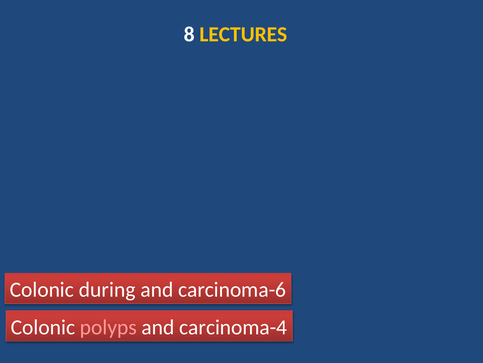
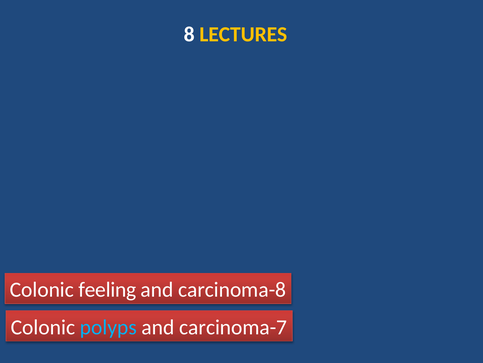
during: during -> feeling (107, 289)
carcinoma-6: carcinoma-6 -> carcinoma-8 (232, 289)
polyps colour: pink -> light blue (108, 327)
carcinoma-4: carcinoma-4 -> carcinoma-7 (233, 327)
